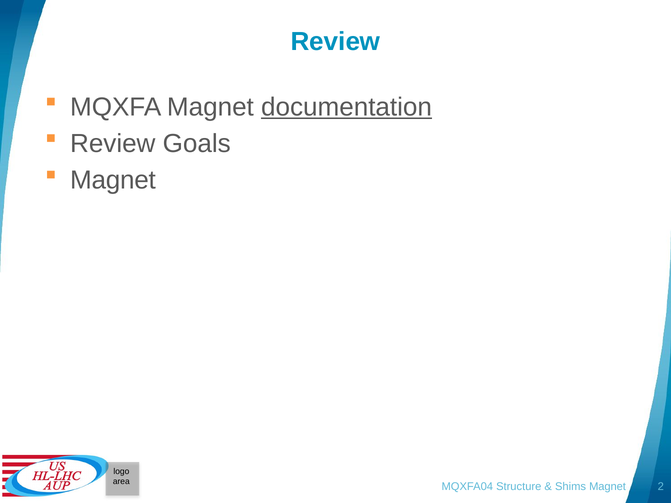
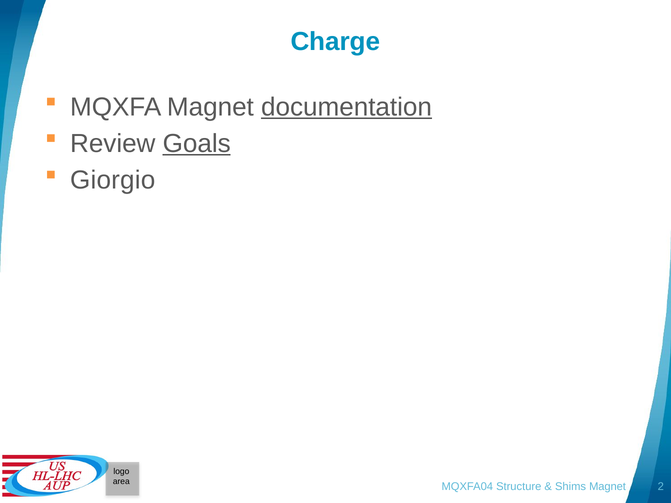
Review: Review -> Charge (335, 41)
Goals underline: none -> present (197, 144)
Magnet: Magnet -> Giorgio (113, 180)
